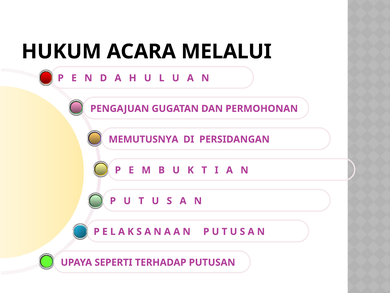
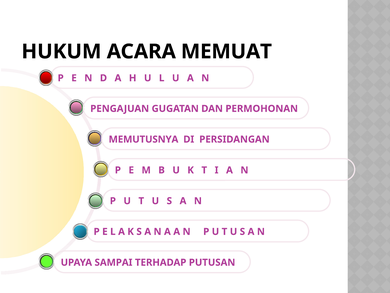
MELALUI: MELALUI -> MEMUAT (226, 51)
SEPERTI: SEPERTI -> SAMPAI (113, 262)
